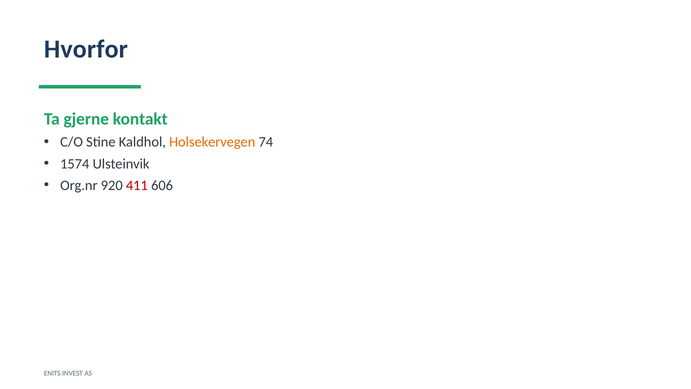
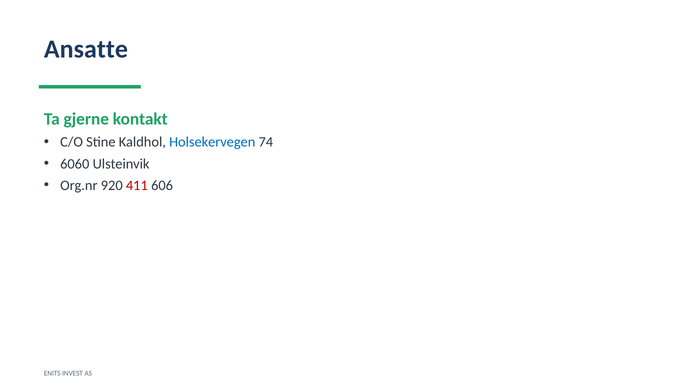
Hvorfor: Hvorfor -> Ansatte (86, 49)
Holsekervegen colour: orange -> blue (212, 142)
1574: 1574 -> 6060 (75, 164)
